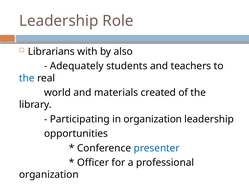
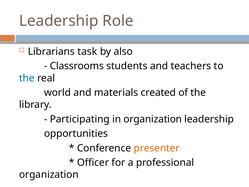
with: with -> task (87, 52)
Adequately: Adequately -> Classrooms (77, 66)
presenter colour: blue -> orange (157, 148)
